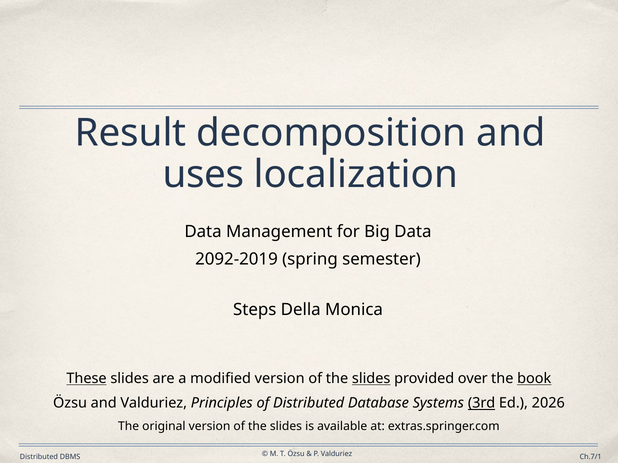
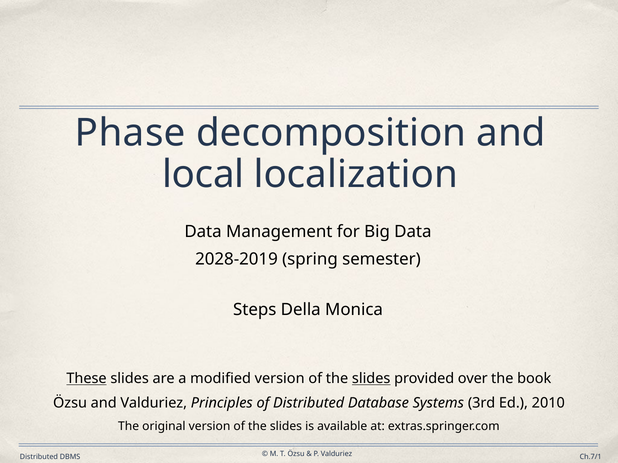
Result: Result -> Phase (130, 133)
uses: uses -> local (203, 175)
2092-2019: 2092-2019 -> 2028-2019 (236, 259)
book underline: present -> none (534, 379)
3rd underline: present -> none (482, 404)
2026: 2026 -> 2010 (548, 404)
